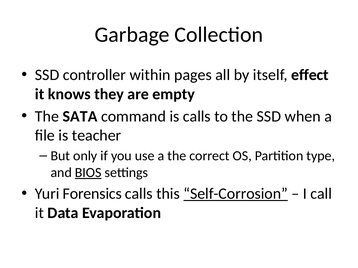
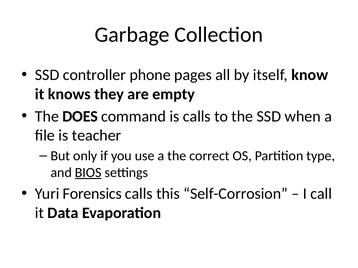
within: within -> phone (150, 75)
effect: effect -> know (310, 75)
SATA: SATA -> DOES (80, 116)
Self-Corrosion underline: present -> none (236, 194)
